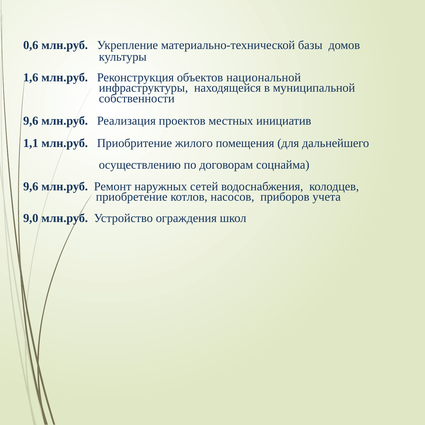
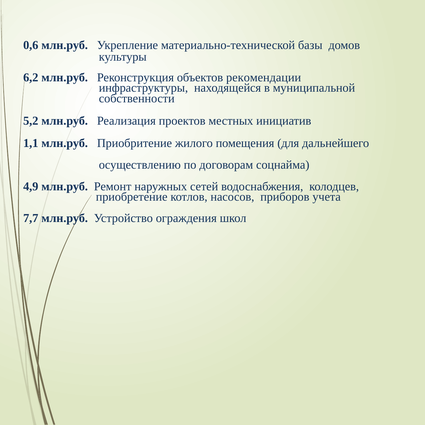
1,6: 1,6 -> 6,2 (31, 78)
национальной: национальной -> рекомендации (264, 78)
9,6: 9,6 -> 5,2 (31, 121)
9,6: 9,6 -> 4,9 (31, 187)
9,0: 9,0 -> 7,7 (31, 218)
